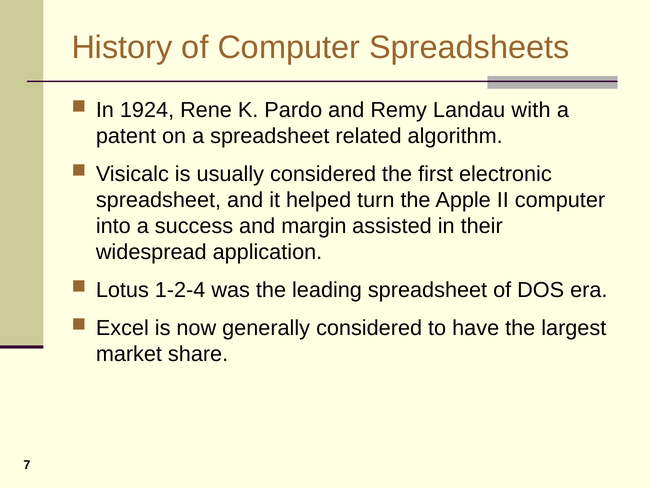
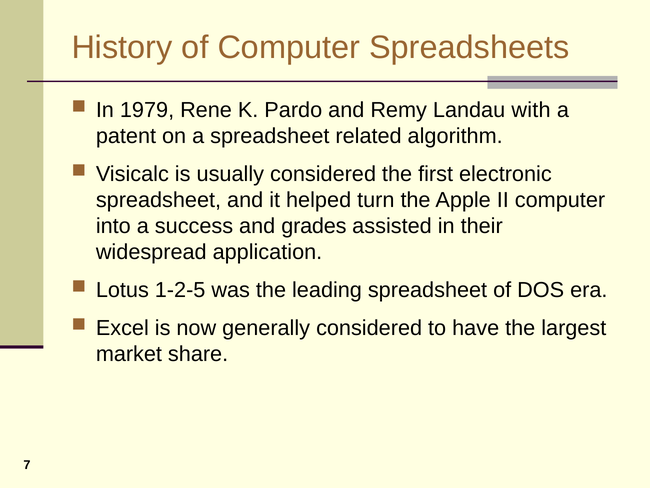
1924: 1924 -> 1979 (147, 110)
margin: margin -> grades (314, 226)
1-2-4: 1-2-4 -> 1-2-5 (180, 290)
